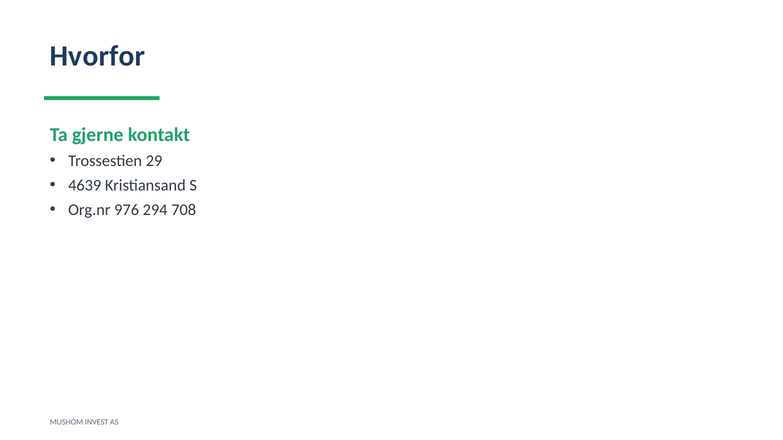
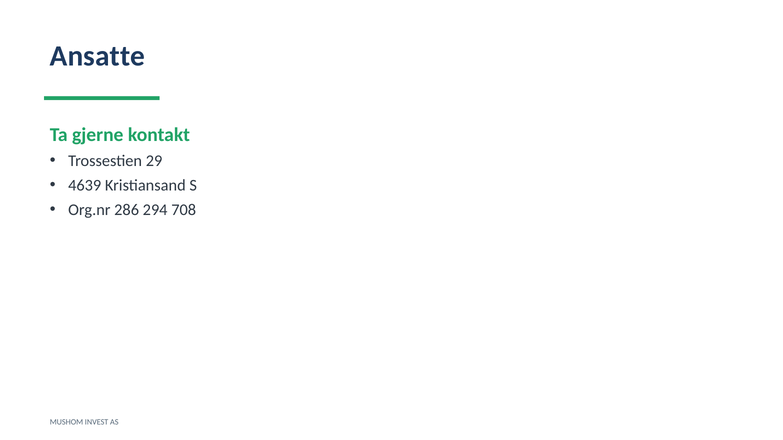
Hvorfor: Hvorfor -> Ansatte (97, 56)
976: 976 -> 286 (127, 210)
